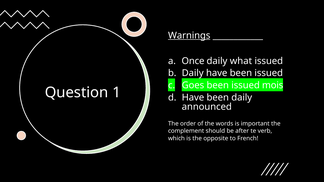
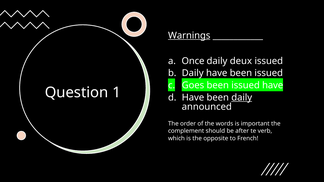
what: what -> deux (241, 61)
issued mois: mois -> have (273, 85)
daily underline: none -> present (242, 98)
